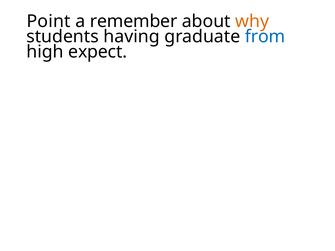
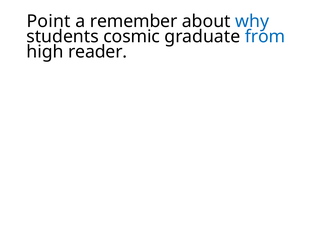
why colour: orange -> blue (252, 21)
having: having -> cosmic (132, 37)
expect: expect -> reader (98, 52)
